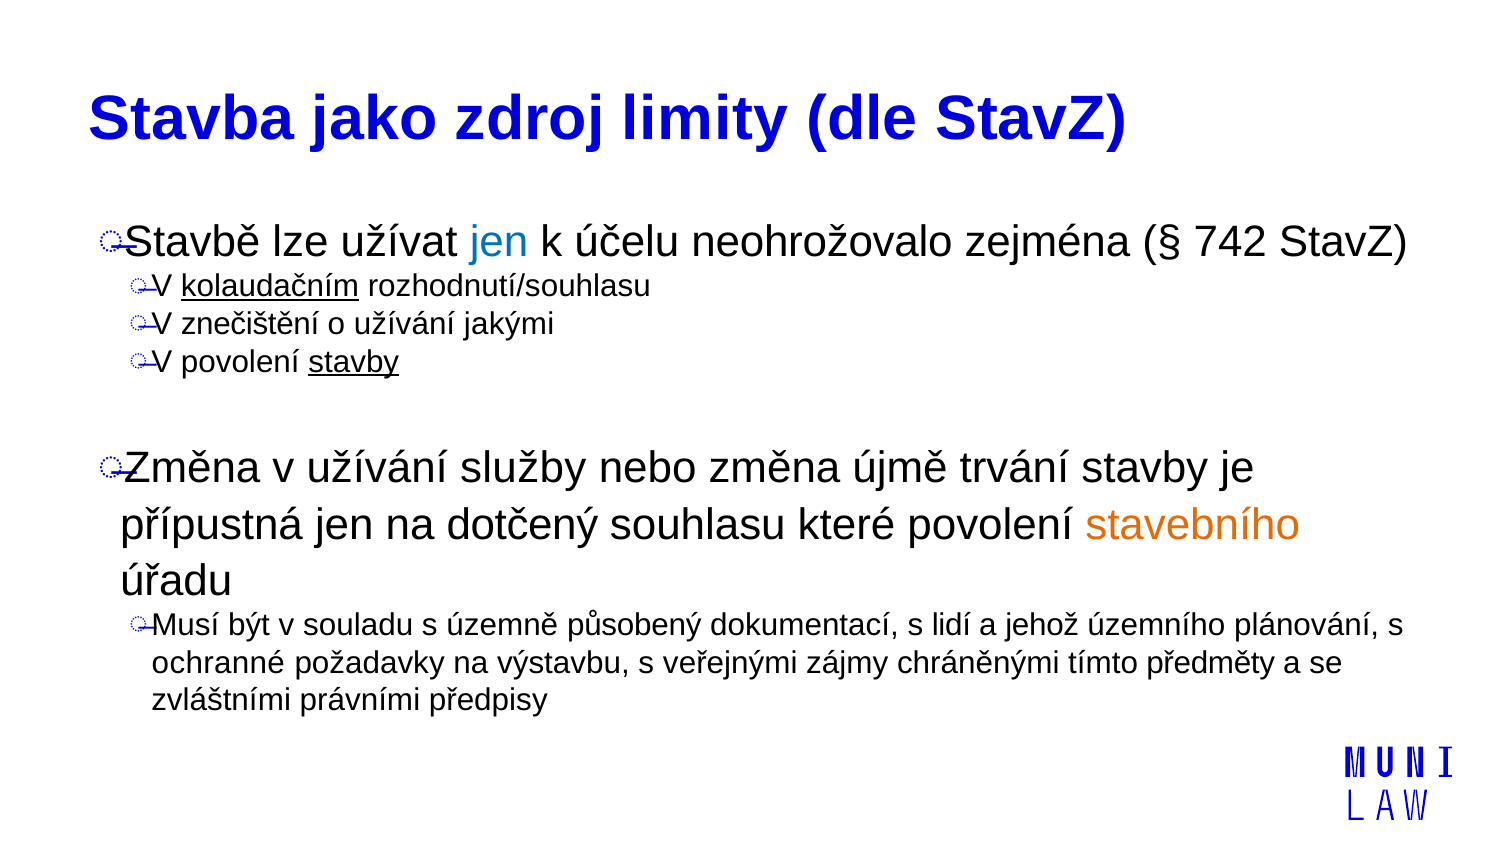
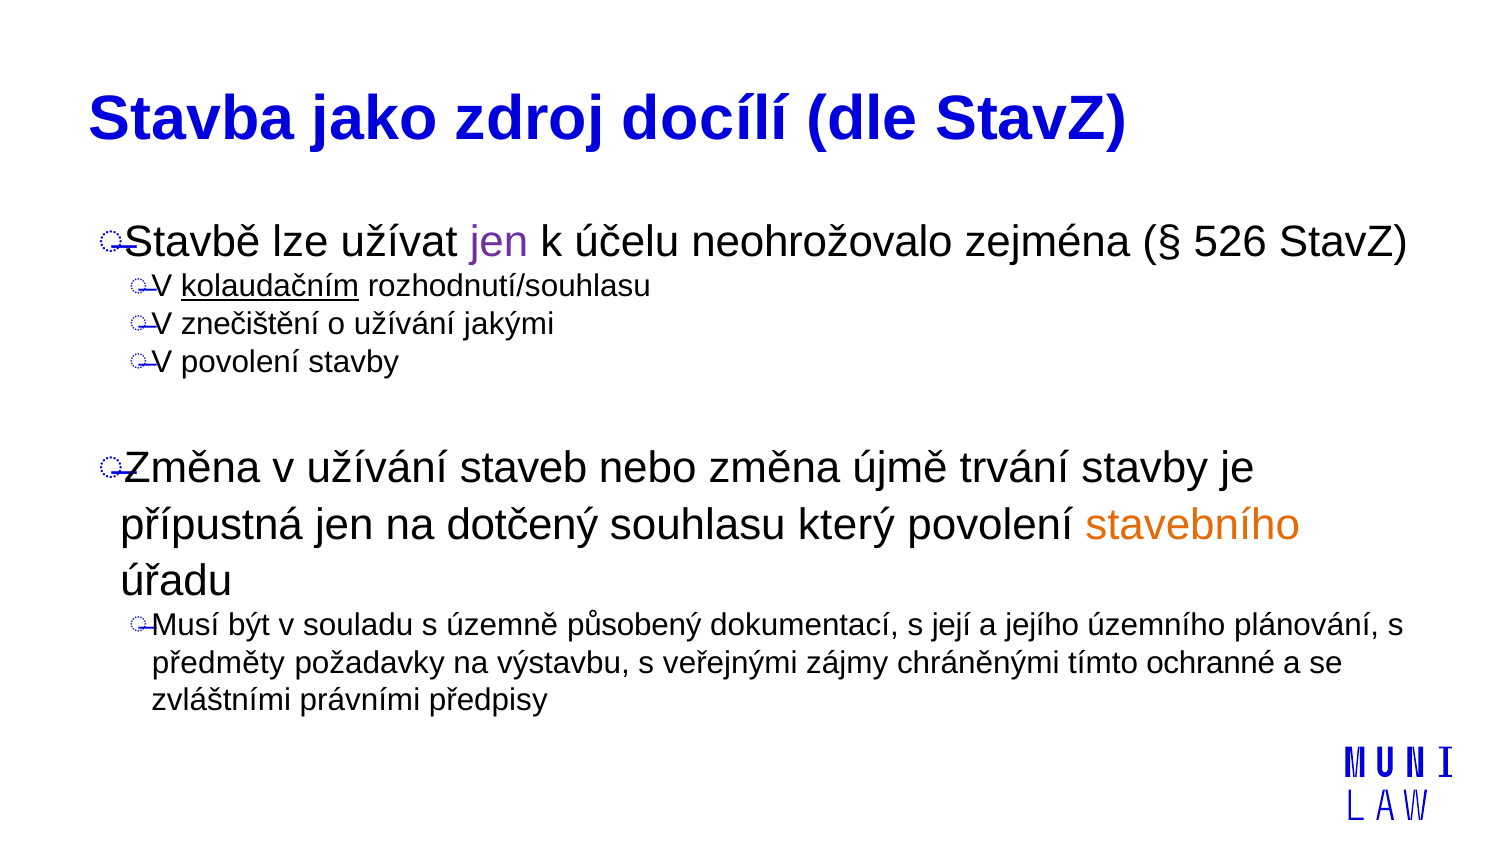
limity: limity -> docílí (705, 119)
jen colour: blue -> purple (499, 242)
742: 742 -> 526 (1230, 242)
stavby underline: present -> none (354, 362)
služby: služby -> staveb (524, 468)
které: které -> který (846, 525)
lidí: lidí -> její (951, 626)
jehož: jehož -> jejího (1042, 626)
ochranné: ochranné -> předměty (218, 664)
předměty: předměty -> ochranné (1211, 664)
